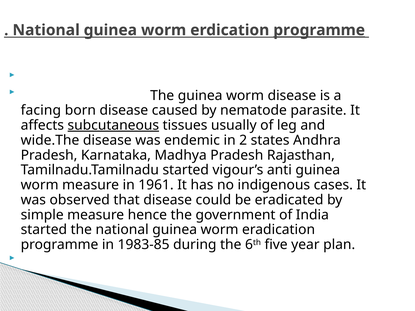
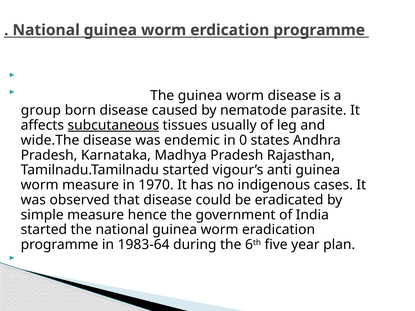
programme underline: present -> none (319, 30)
facing: facing -> group (41, 110)
2: 2 -> 0 (243, 140)
1961: 1961 -> 1970 (156, 185)
1983-85: 1983-85 -> 1983-64 (144, 245)
